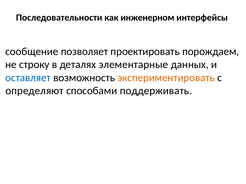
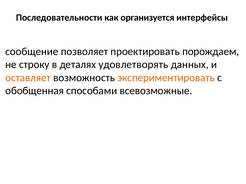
инженерном: инженерном -> организуется (147, 18)
элементарные: элементарные -> удовлетворять (133, 65)
оставляет colour: blue -> orange (28, 78)
определяют: определяют -> обобщенная (35, 91)
поддерживать: поддерживать -> всевозможные (156, 91)
